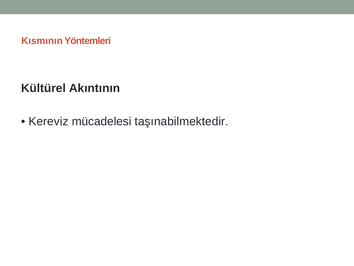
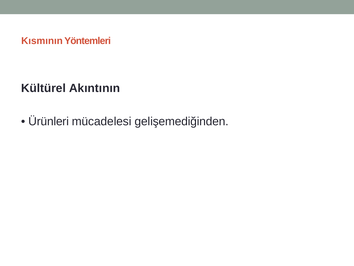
Kereviz: Kereviz -> Ürünleri (49, 121)
taşınabilmektedir: taşınabilmektedir -> gelişemediğinden (182, 121)
